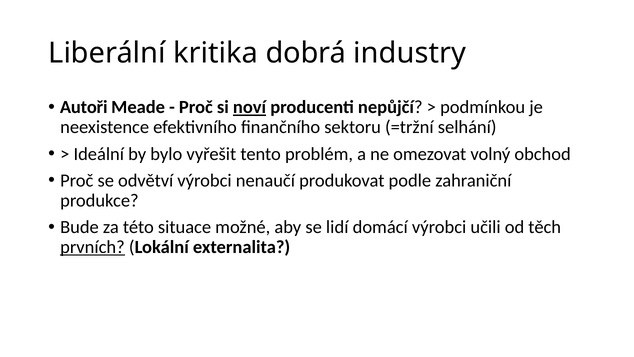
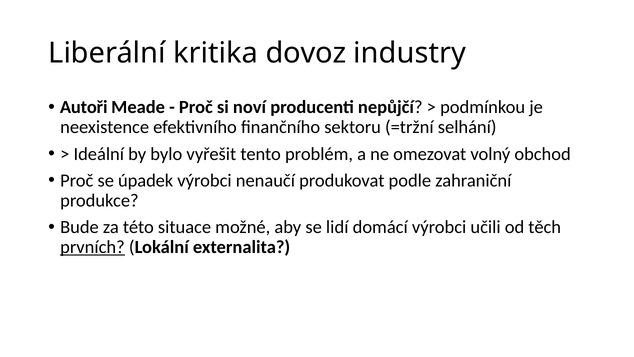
dobrá: dobrá -> dovoz (306, 53)
noví underline: present -> none (250, 107)
odvětví: odvětví -> úpadek (146, 180)
